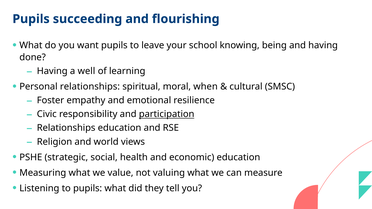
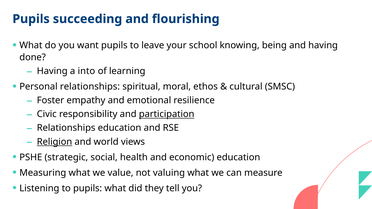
well: well -> into (86, 71)
when: when -> ethos (206, 87)
Religion underline: none -> present (55, 142)
